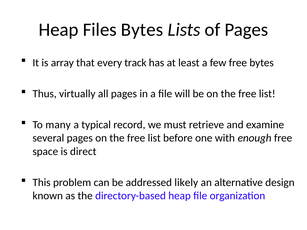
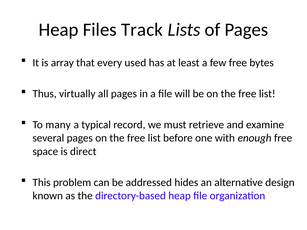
Files Bytes: Bytes -> Track (142, 30)
track: track -> used (135, 63)
likely: likely -> hides (186, 183)
